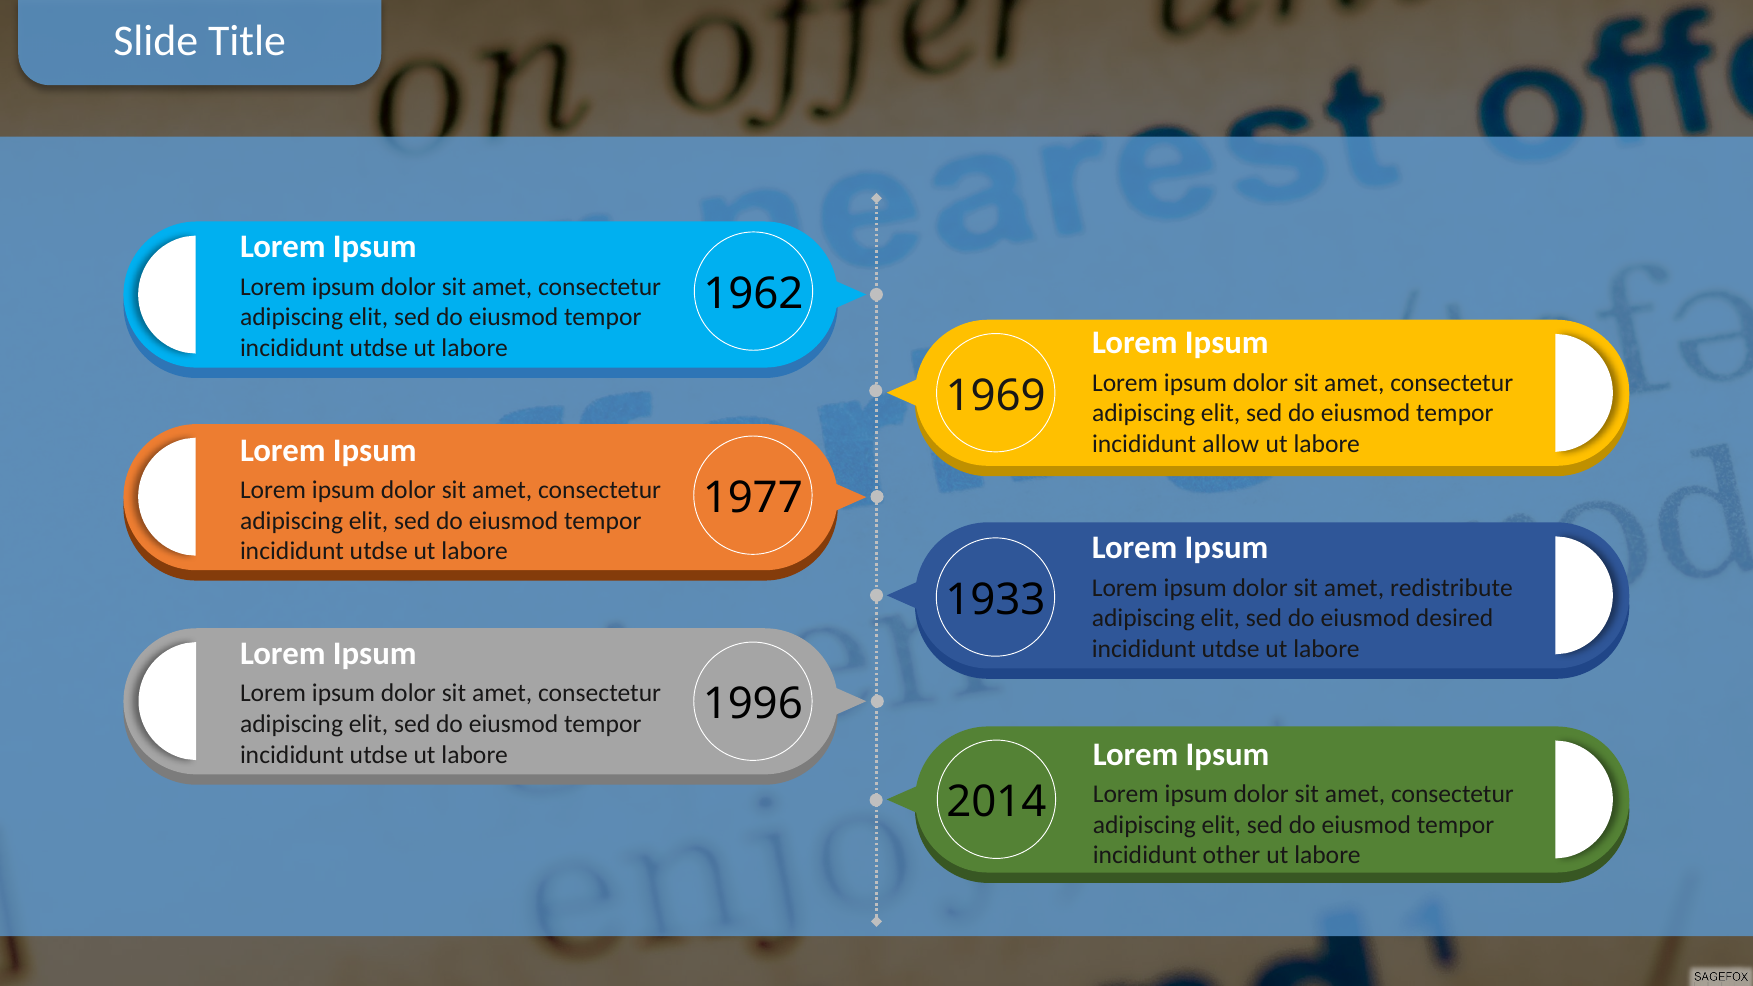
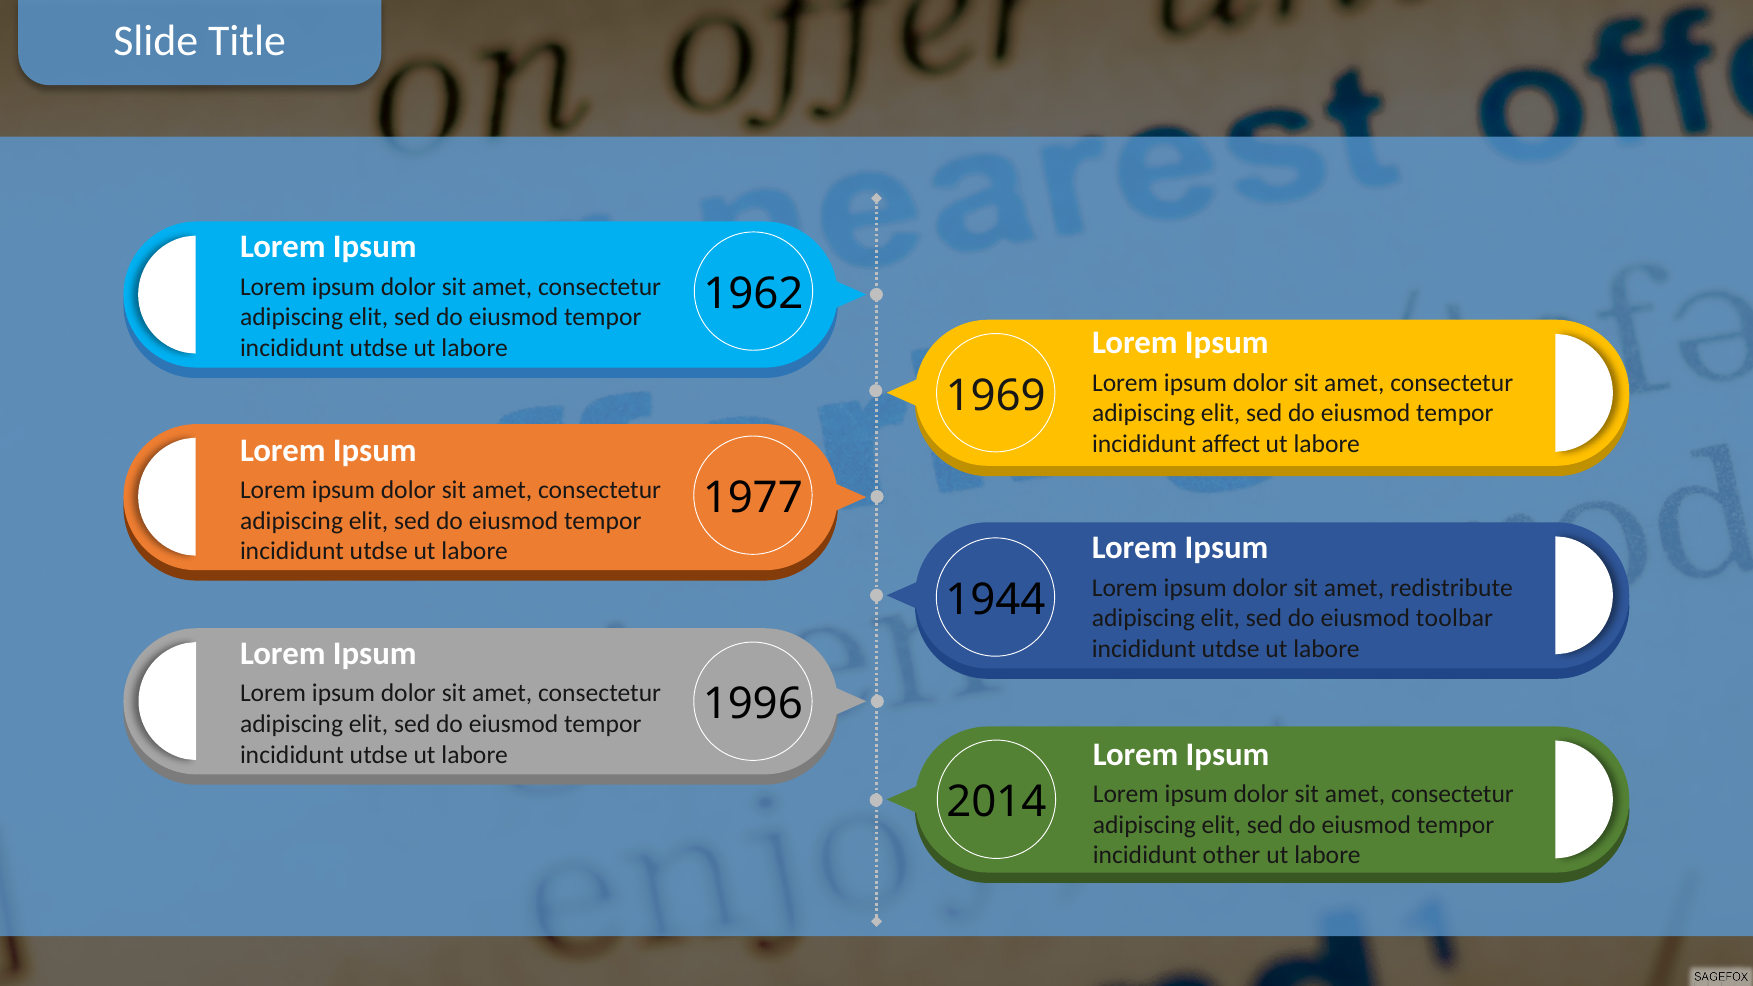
allow: allow -> affect (1231, 444)
1933: 1933 -> 1944 (995, 600)
desired: desired -> toolbar (1455, 618)
